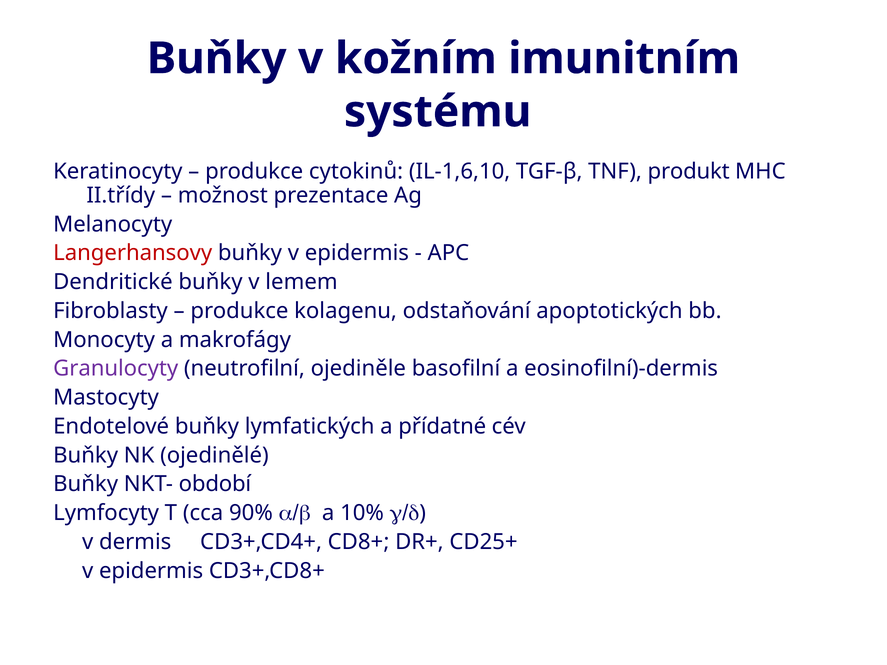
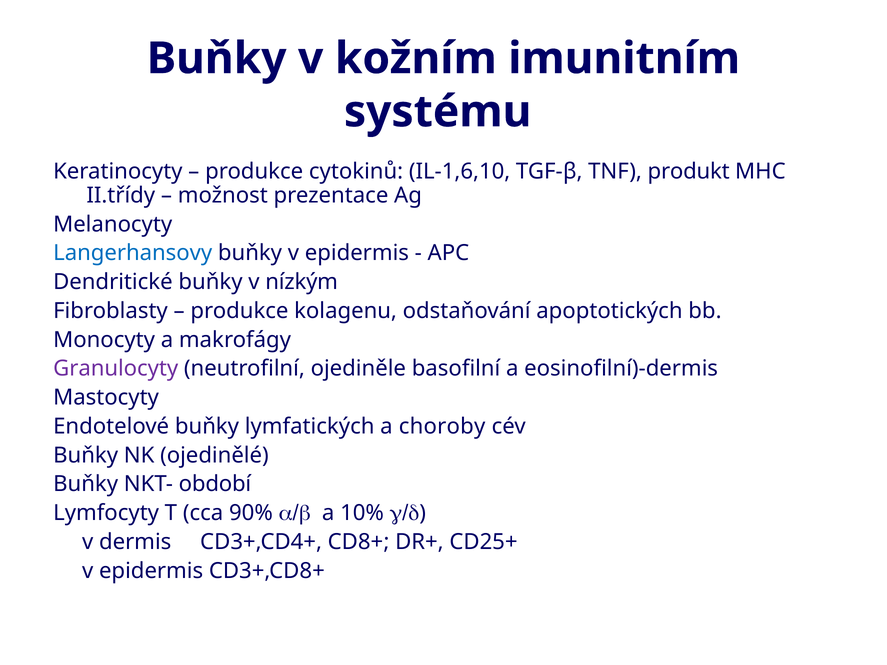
Langerhansovy colour: red -> blue (133, 253)
lemem: lemem -> nízkým (302, 282)
přídatné: přídatné -> choroby (442, 427)
